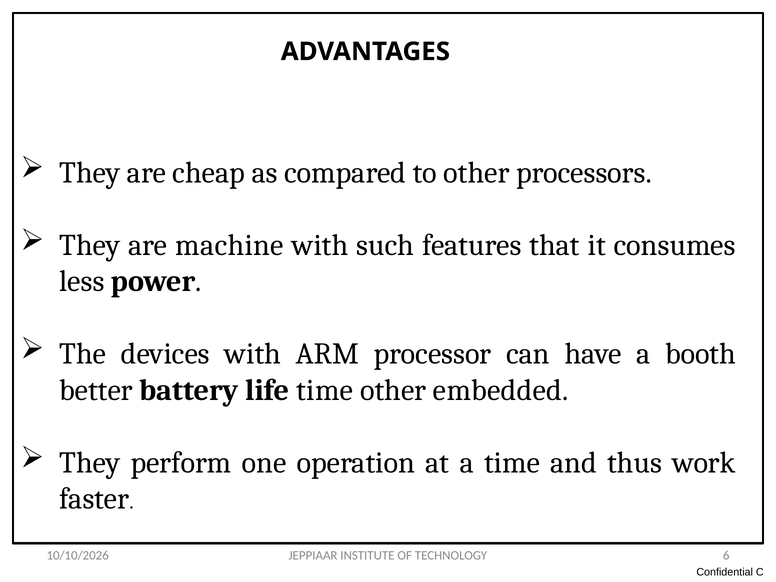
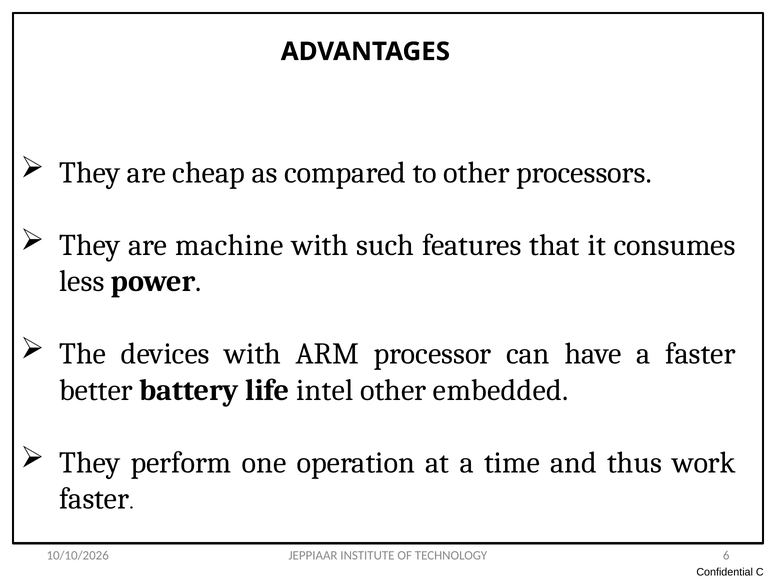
a booth: booth -> faster (700, 354)
life time: time -> intel (325, 390)
